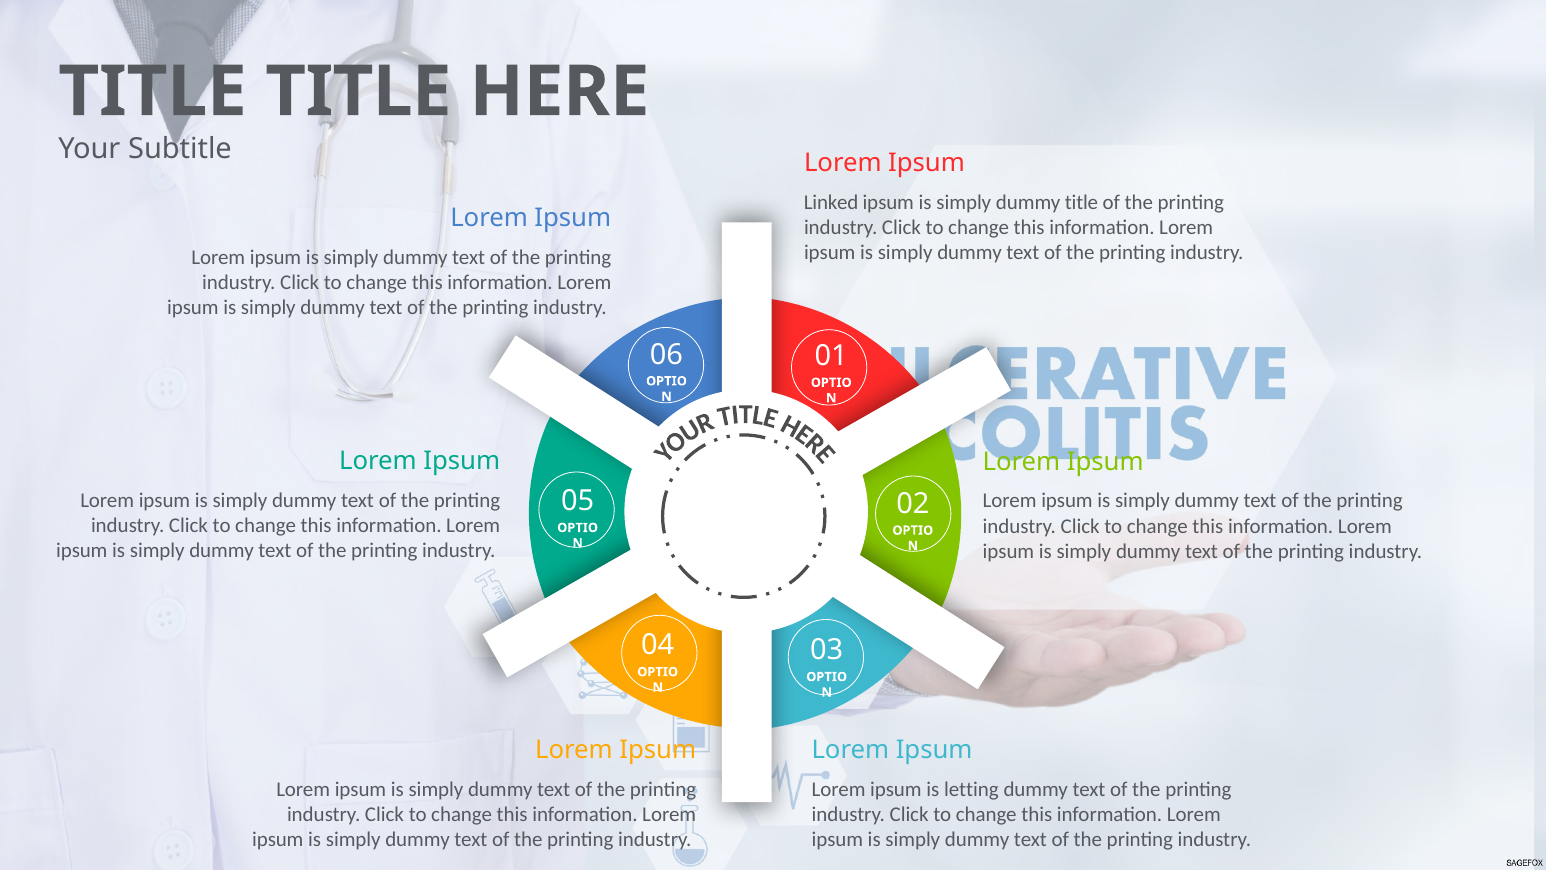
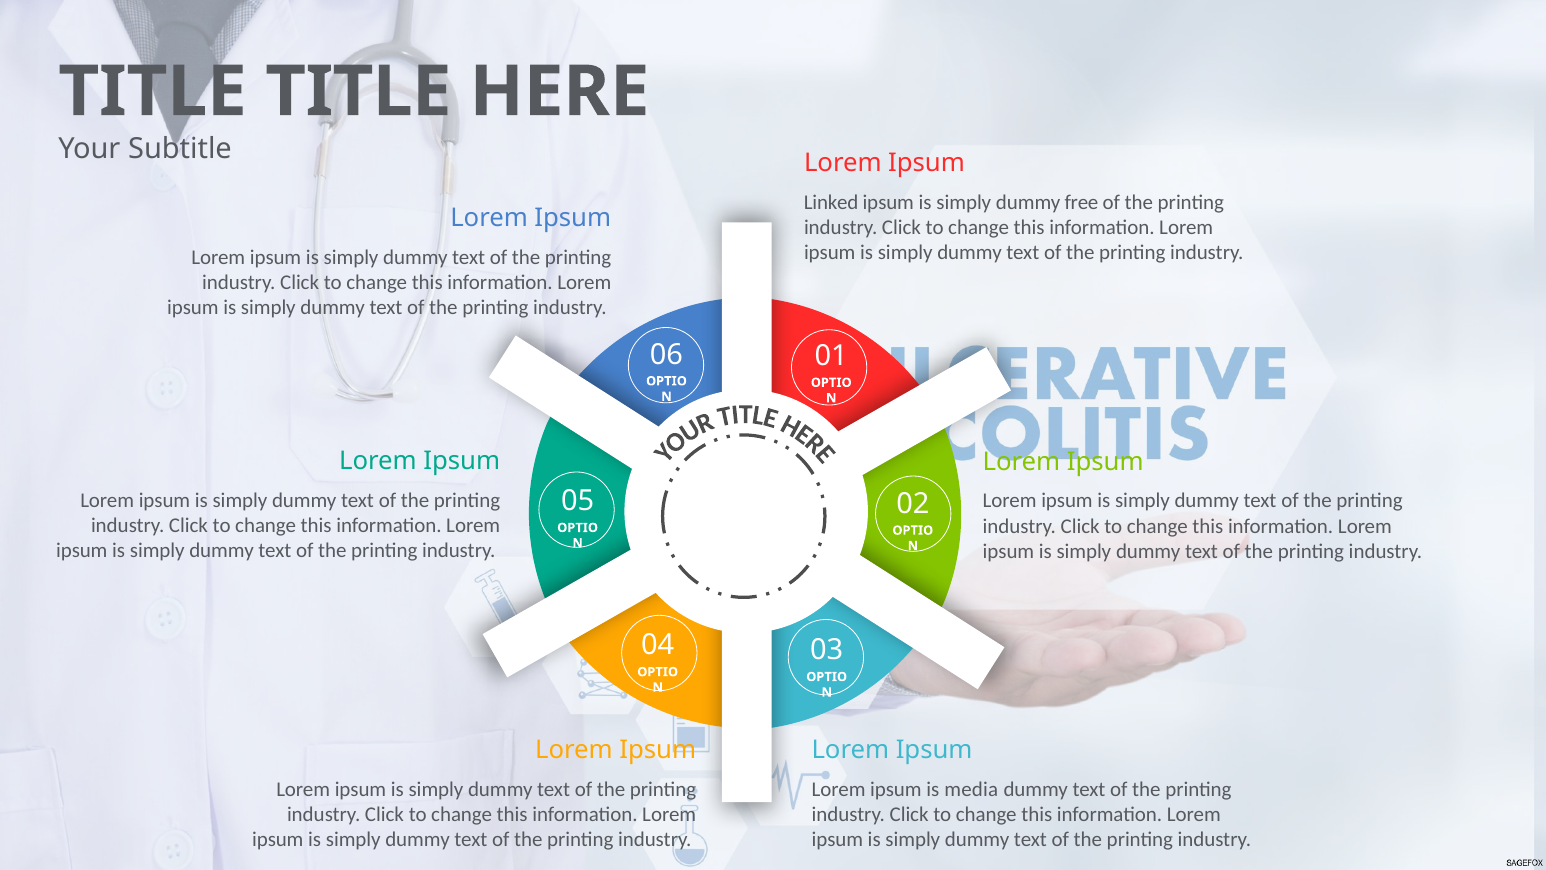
dummy title: title -> free (1081, 202)
letting: letting -> media (971, 789)
